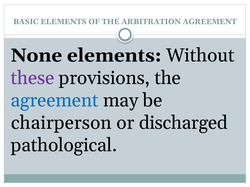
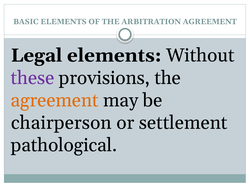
None: None -> Legal (37, 56)
agreement colour: blue -> orange (55, 101)
discharged: discharged -> settlement (183, 123)
